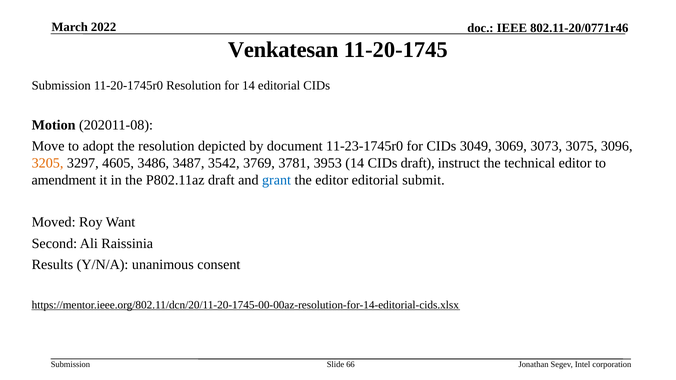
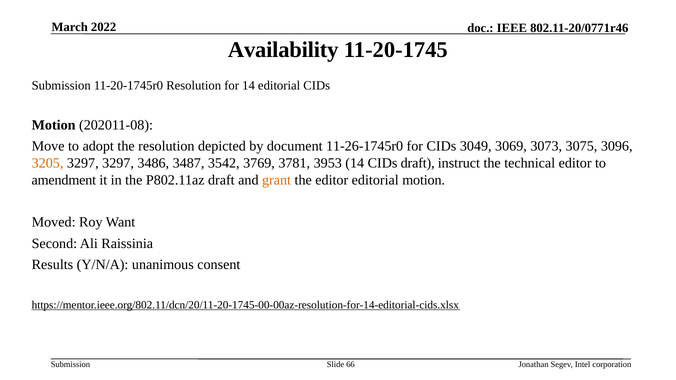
Venkatesan: Venkatesan -> Availability (283, 50)
11-23-1745r0: 11-23-1745r0 -> 11-26-1745r0 (365, 146)
3297 4605: 4605 -> 3297 (118, 163)
grant colour: blue -> orange (277, 180)
editorial submit: submit -> motion (424, 180)
